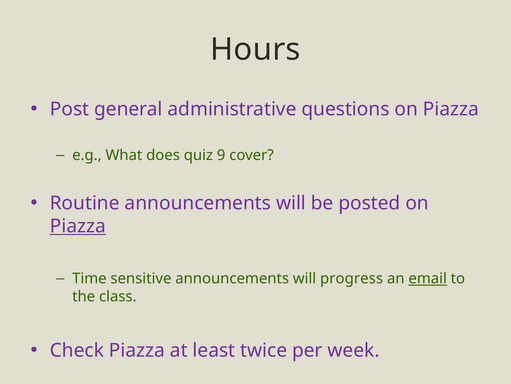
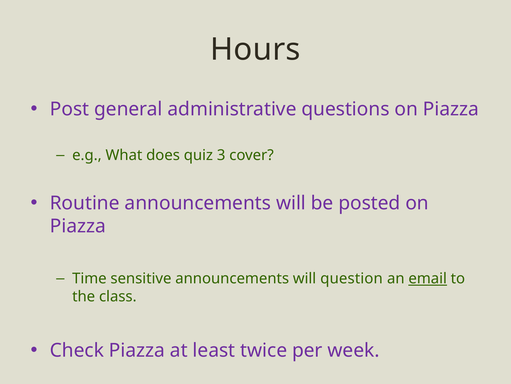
9: 9 -> 3 (221, 155)
Piazza underline: present -> none (78, 226)
progress: progress -> question (352, 278)
